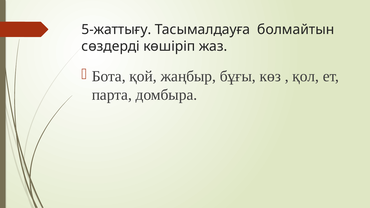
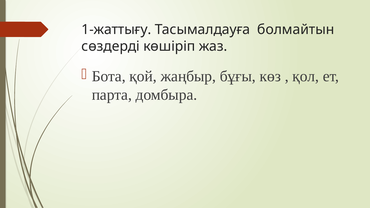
5-жаттығу: 5-жаттығу -> 1-жаттығу (116, 30)
